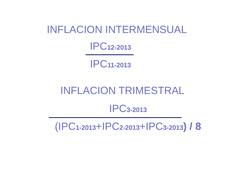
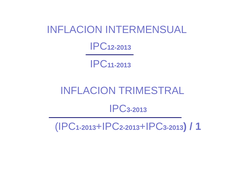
8: 8 -> 1 (198, 126)
